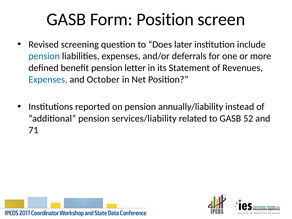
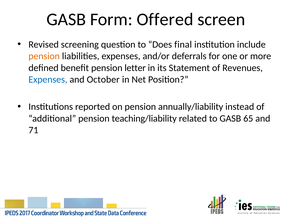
Form Position: Position -> Offered (165, 19)
later: later -> final (183, 44)
pension colour: blue -> orange (44, 56)
services/liability: services/liability -> teaching/liability (144, 118)
52: 52 -> 65 (248, 118)
